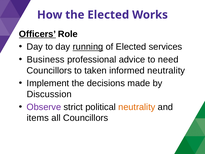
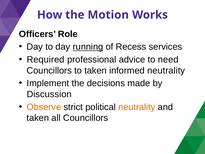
the Elected: Elected -> Motion (108, 15)
Officers underline: present -> none (37, 34)
of Elected: Elected -> Recess (131, 47)
Business: Business -> Required (46, 59)
Observe colour: purple -> orange (44, 107)
items: items -> taken (38, 118)
